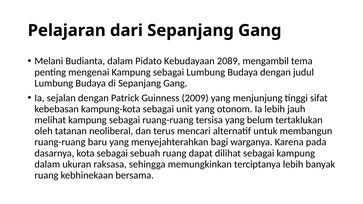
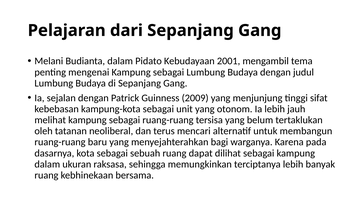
2089: 2089 -> 2001 (229, 61)
